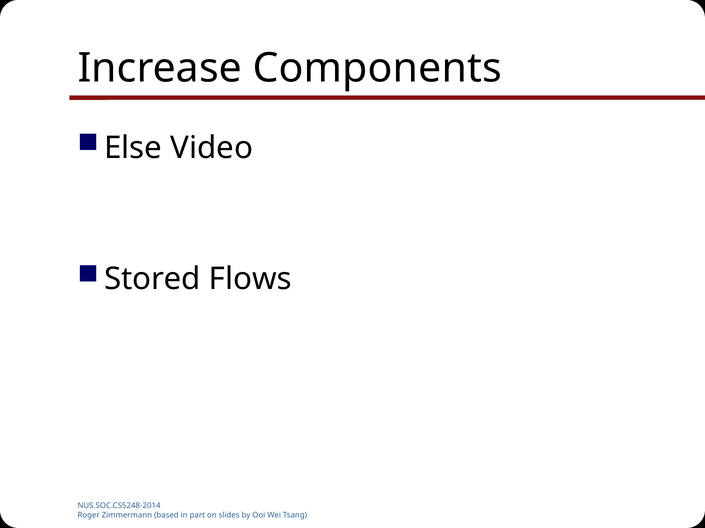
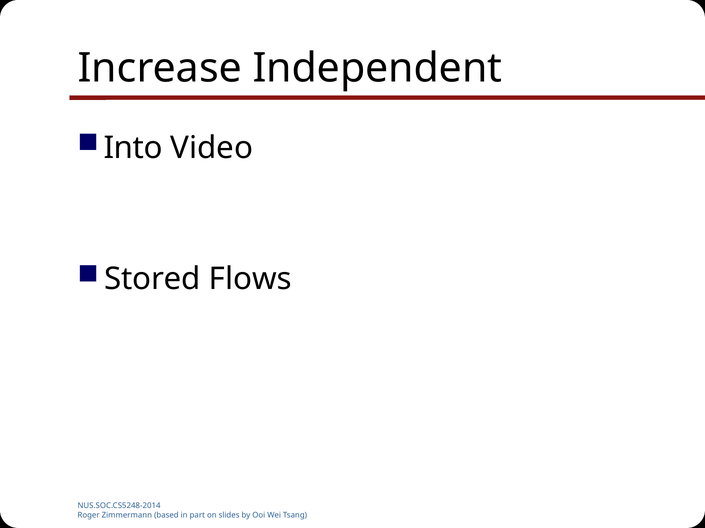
Components: Components -> Independent (377, 68)
Else: Else -> Into (133, 148)
